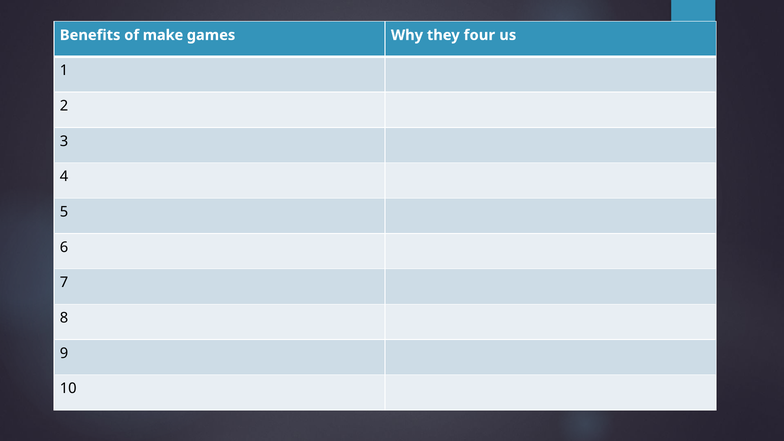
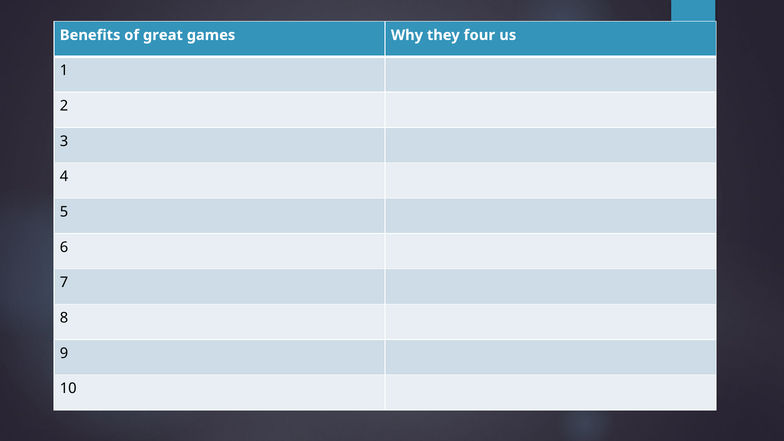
make: make -> great (163, 35)
